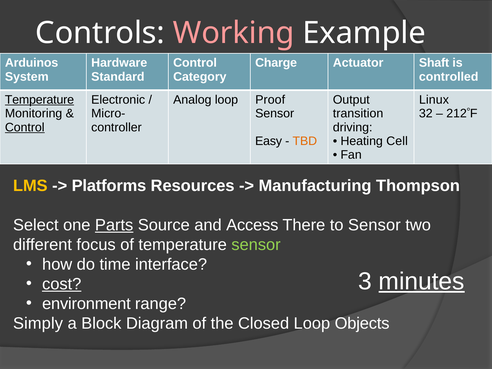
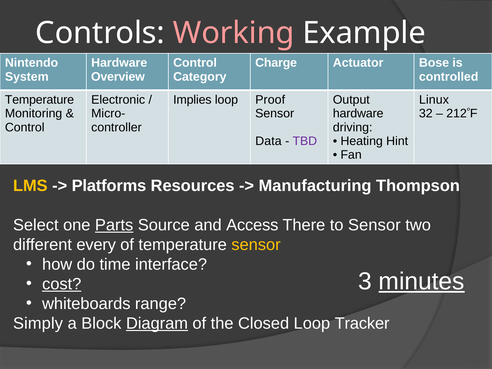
Arduinos: Arduinos -> Nintendo (32, 63)
Shaft: Shaft -> Bose (434, 63)
Standard: Standard -> Overview (118, 77)
Temperature underline: present -> none (39, 100)
Analog: Analog -> Implies (192, 100)
transition: transition -> hardware (358, 114)
Control underline: present -> none (25, 127)
Easy: Easy -> Data (268, 141)
TBD colour: orange -> purple (305, 141)
Cell: Cell -> Hint (397, 141)
focus: focus -> every (96, 245)
sensor colour: light green -> yellow (256, 245)
environment: environment -> whiteboards (86, 304)
Diagram underline: none -> present (157, 323)
Objects: Objects -> Tracker (362, 323)
